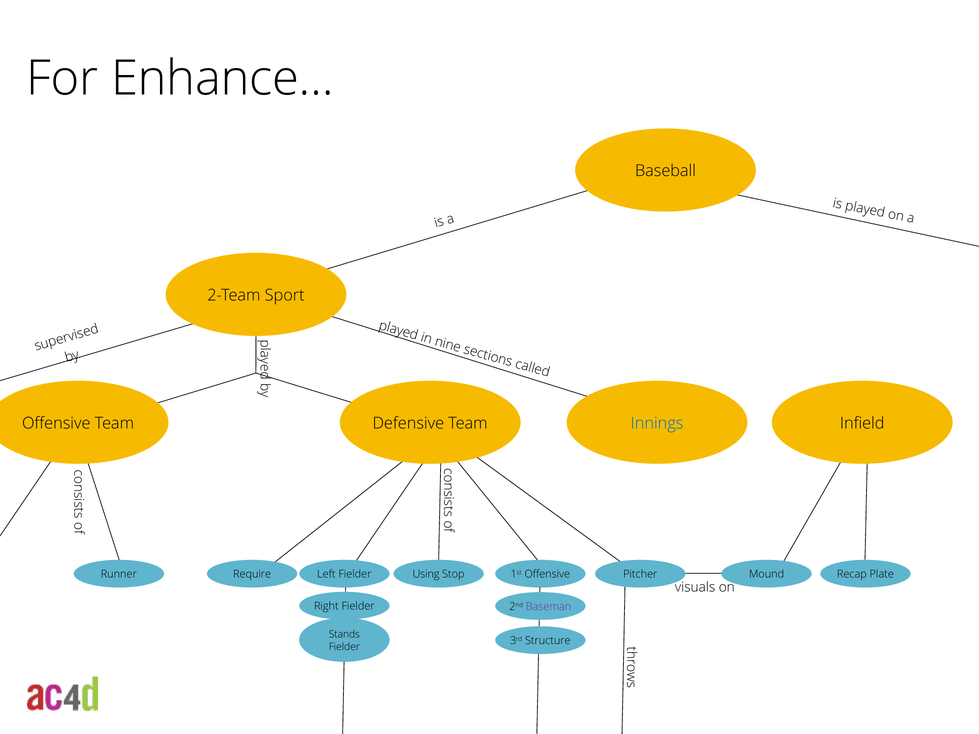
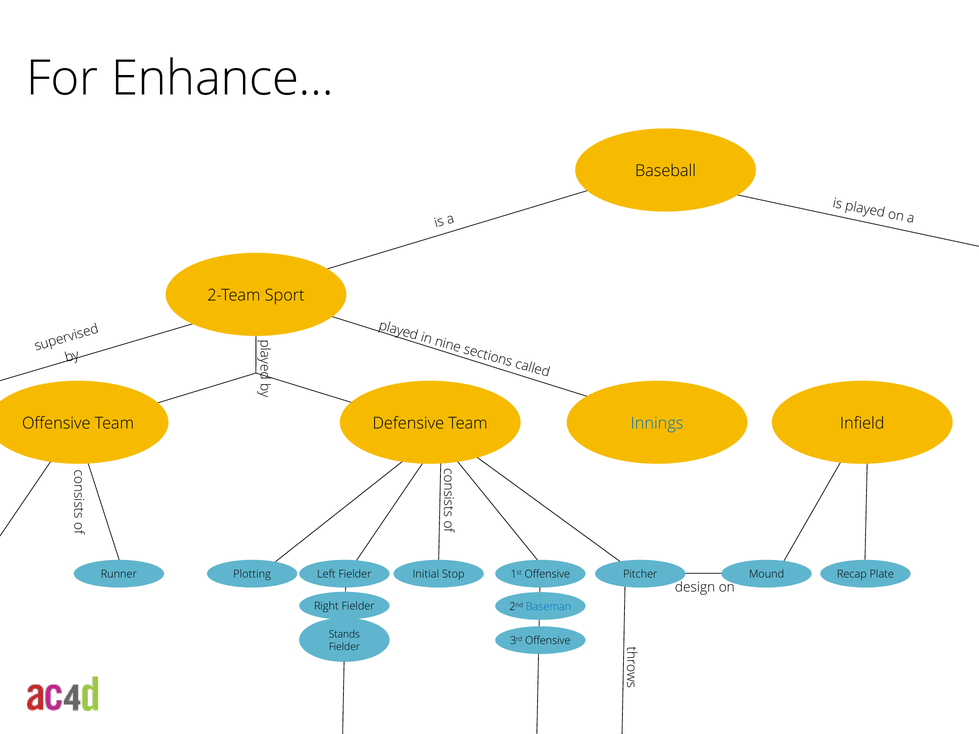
Require: Require -> Plotting (252, 575)
Using: Using -> Initial (426, 575)
visuals: visuals -> design (695, 588)
Baseman colour: purple -> blue (548, 607)
3rd Structure: Structure -> Offensive (548, 641)
